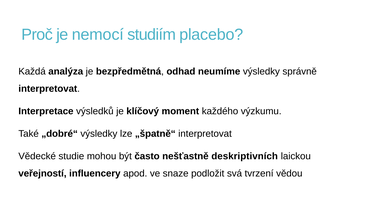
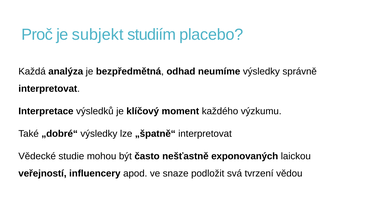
nemocí: nemocí -> subjekt (98, 35)
deskriptivních: deskriptivních -> exponovaných (245, 157)
